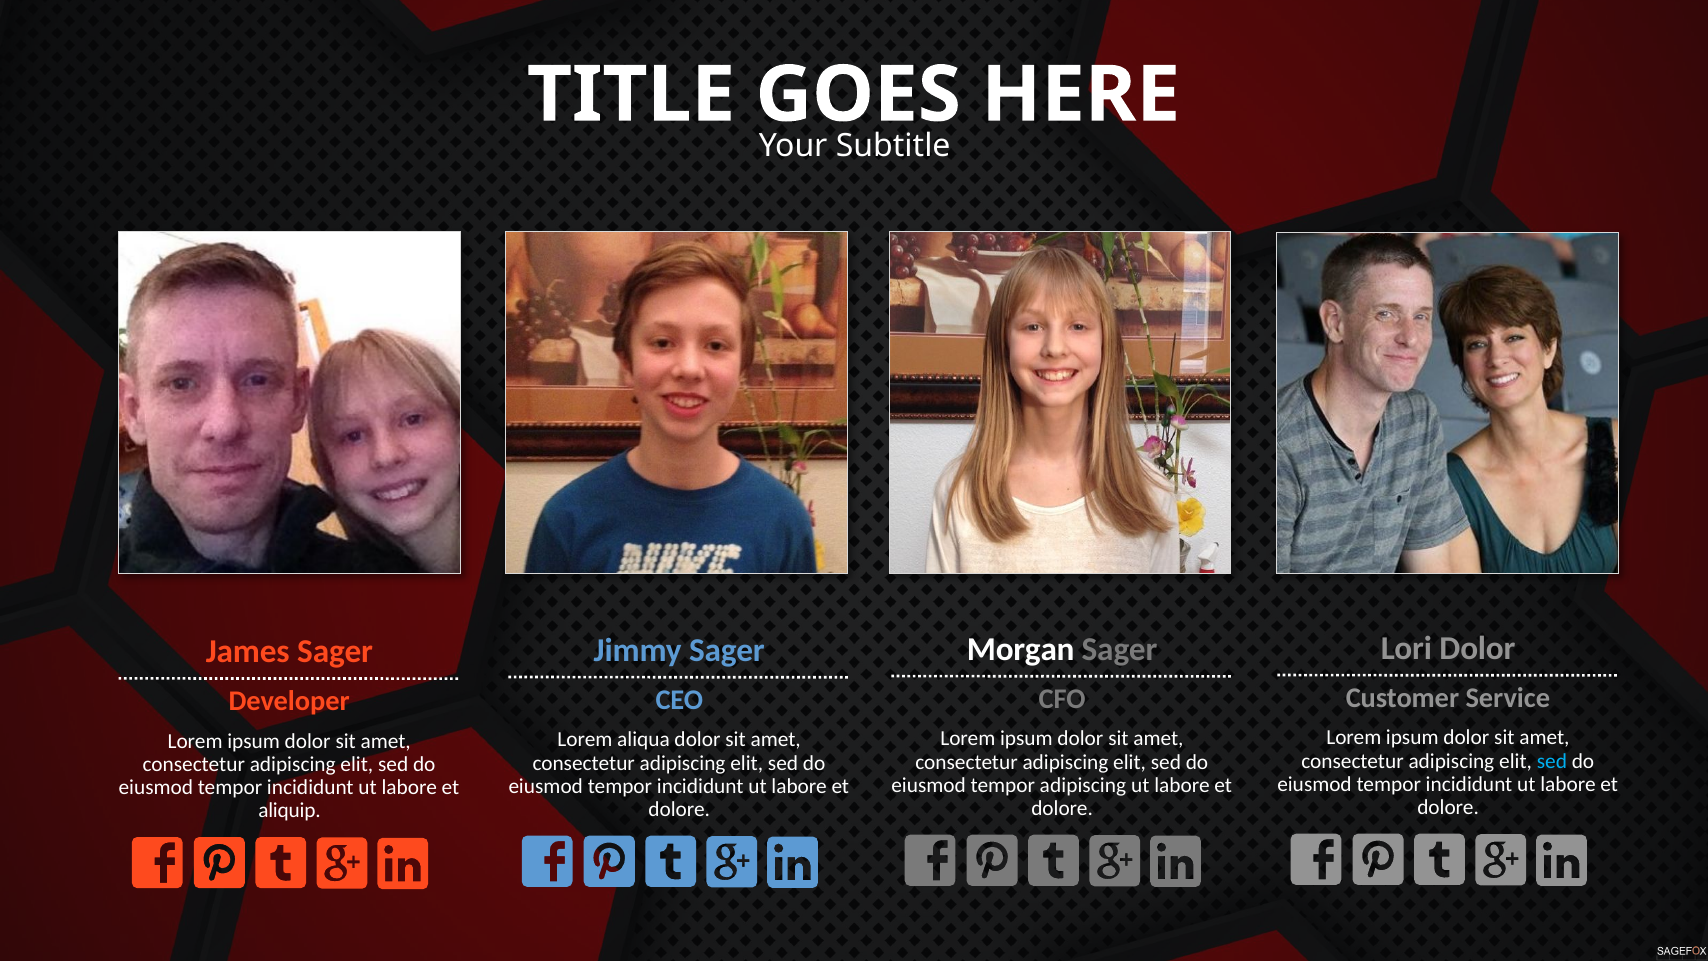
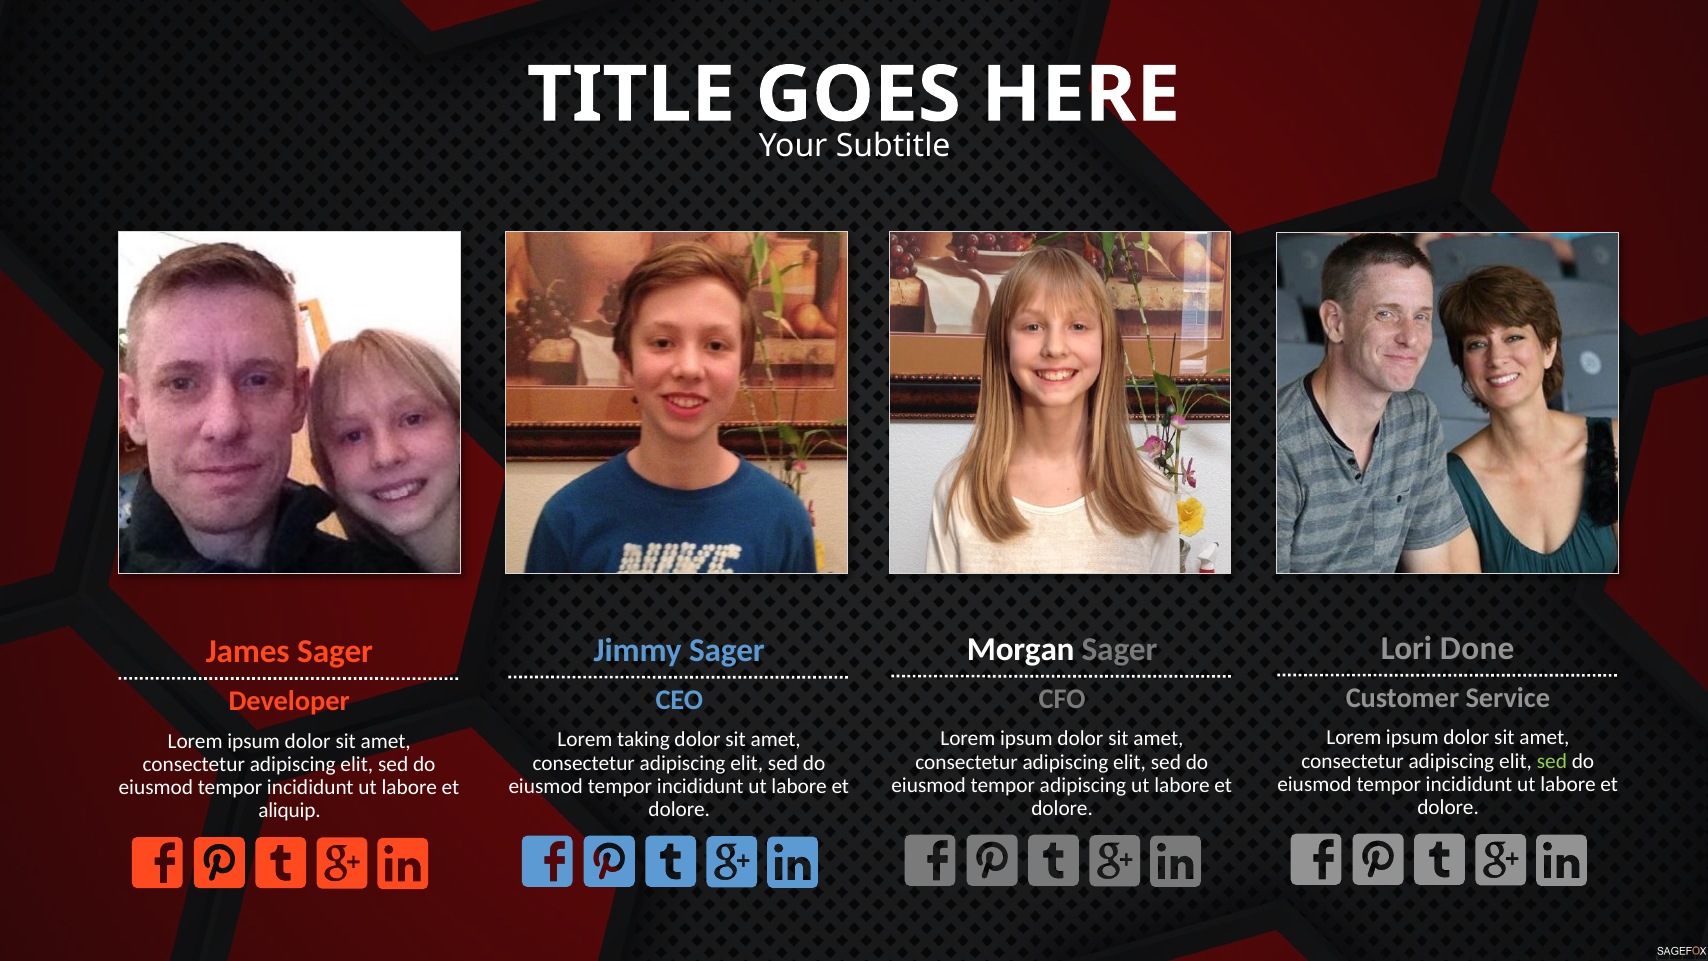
Lori Dolor: Dolor -> Done (1477, 649)
aliqua: aliqua -> taking (644, 740)
sed colour: light blue -> light green (1552, 761)
